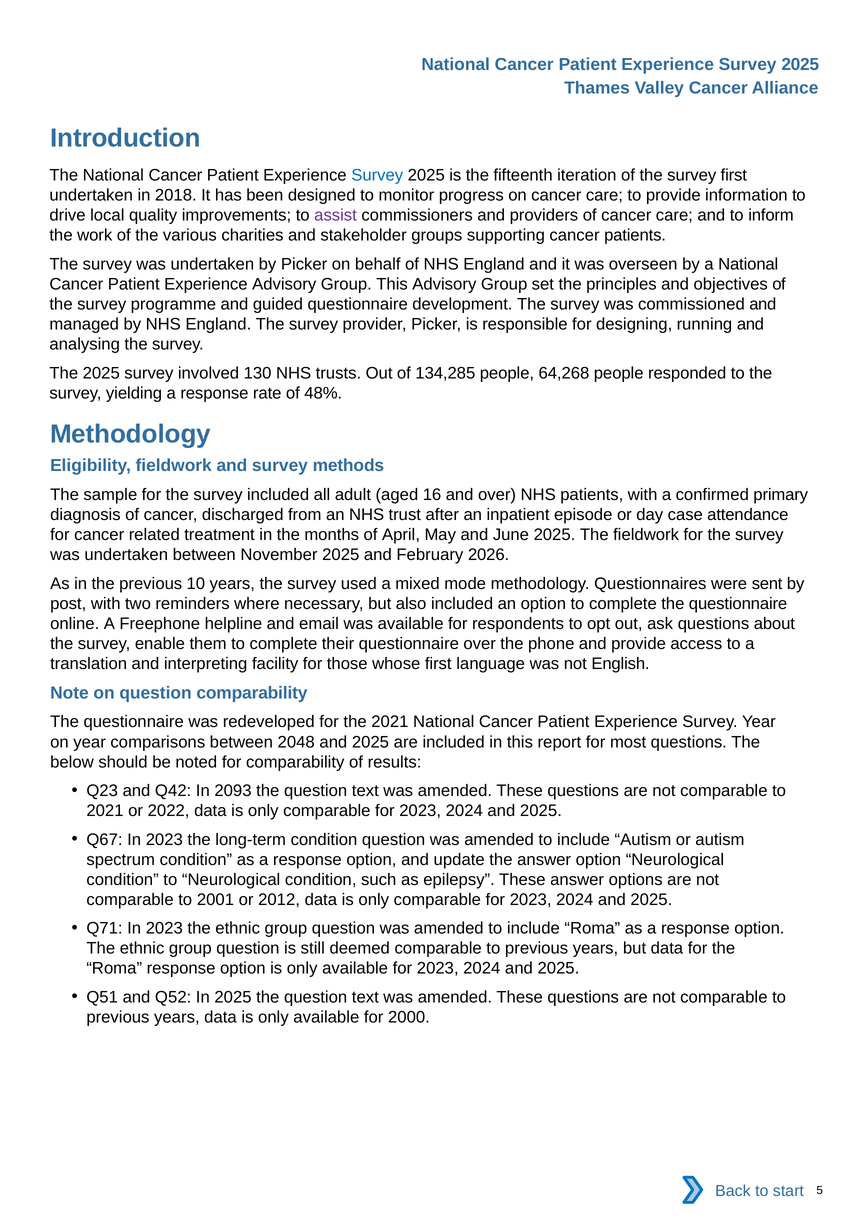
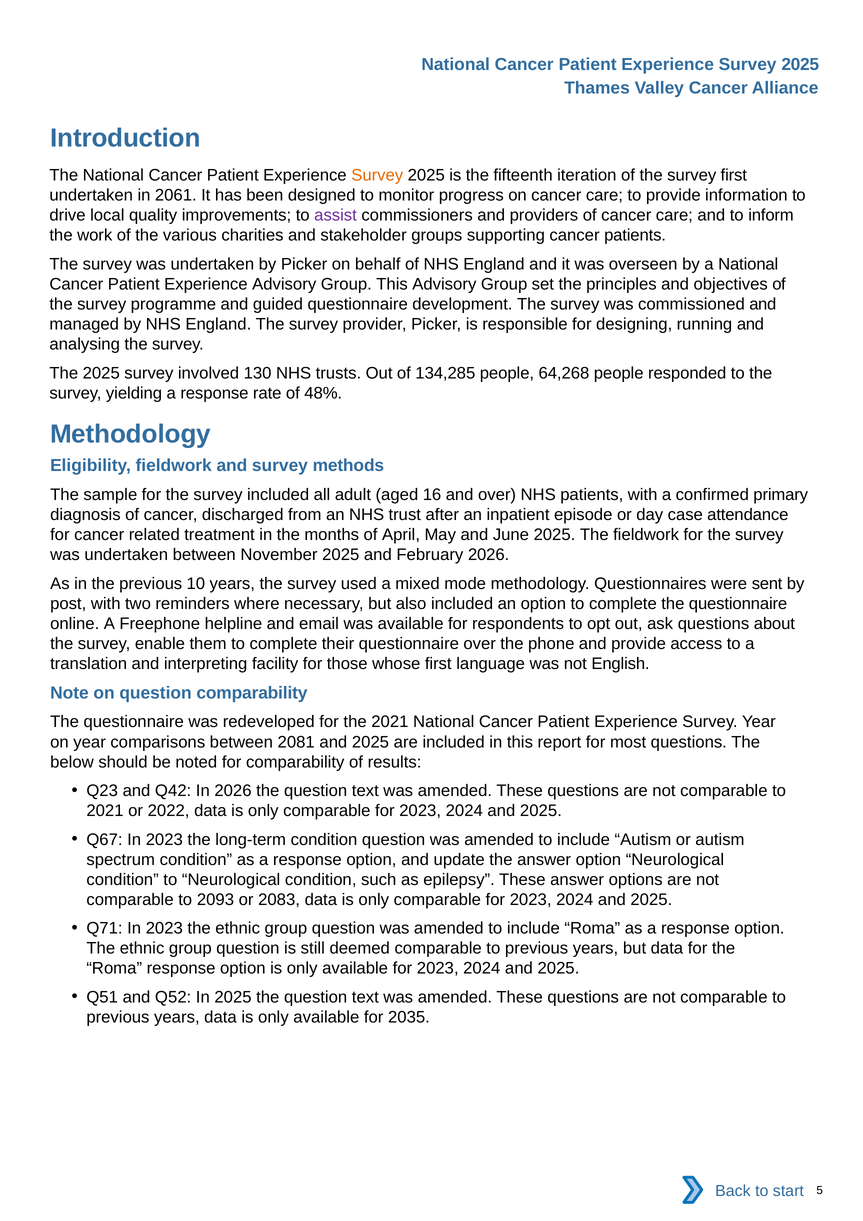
Survey colour: blue -> orange (377, 175)
2018: 2018 -> 2061 (176, 195)
2048: 2048 -> 2081 (296, 742)
In 2093: 2093 -> 2026 (233, 791)
2001: 2001 -> 2093 (215, 900)
2012: 2012 -> 2083 (279, 900)
2000: 2000 -> 2035 (409, 1017)
